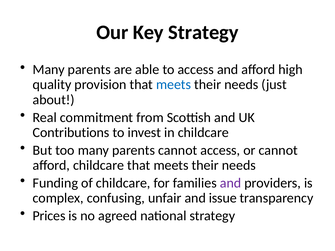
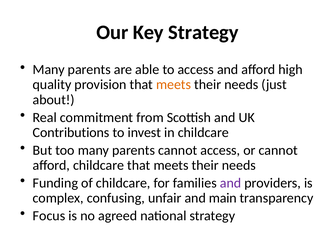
meets colour: blue -> orange (174, 85)
issue: issue -> main (223, 198)
Prices: Prices -> Focus (49, 216)
